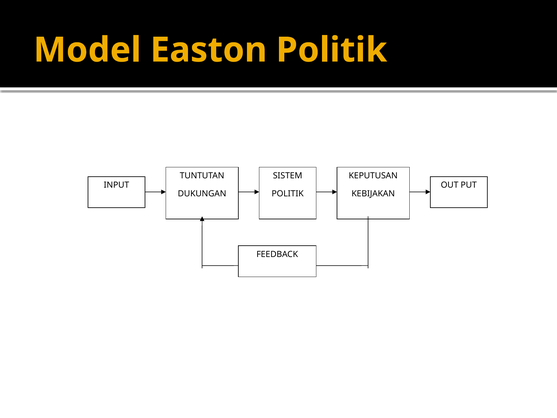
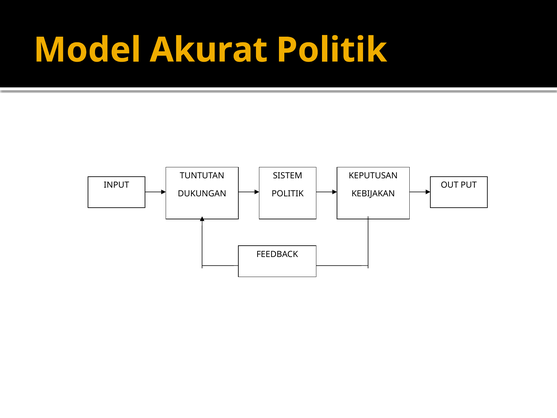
Easton: Easton -> Akurat (209, 50)
